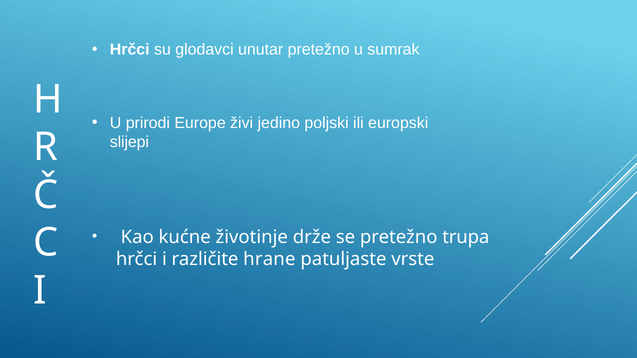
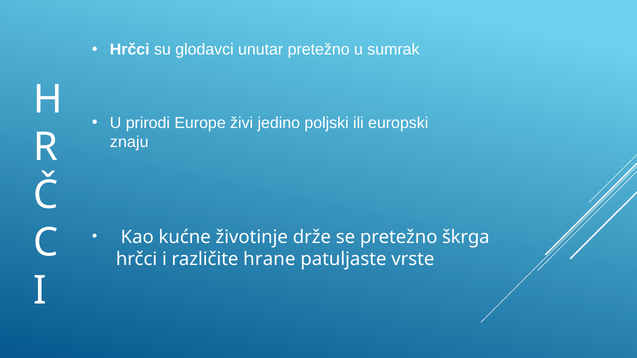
slijepi: slijepi -> znaju (129, 142)
trupa: trupa -> škrga (466, 237)
